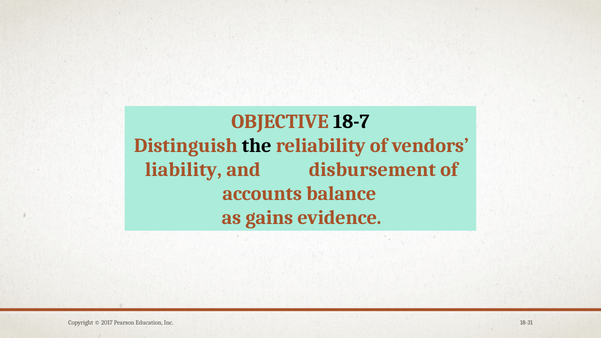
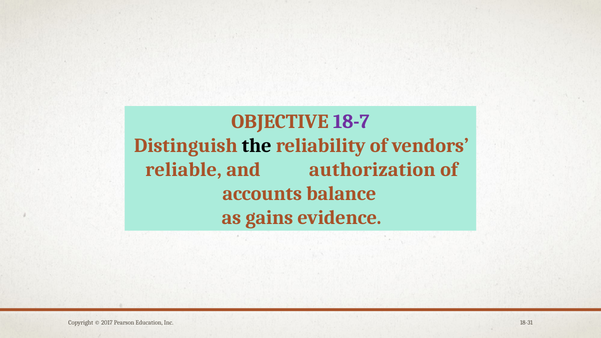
18-7 colour: black -> purple (351, 122)
liability: liability -> reliable (183, 170)
disbursement: disbursement -> authorization (372, 170)
